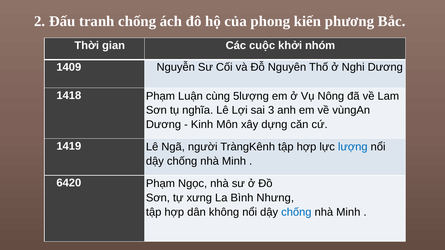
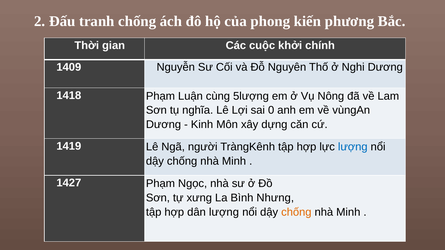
nhóm: nhóm -> chính (320, 45)
3: 3 -> 0 (271, 110)
6420: 6420 -> 1427 (69, 183)
dân không: không -> lượng (224, 212)
chống colour: blue -> orange (296, 212)
